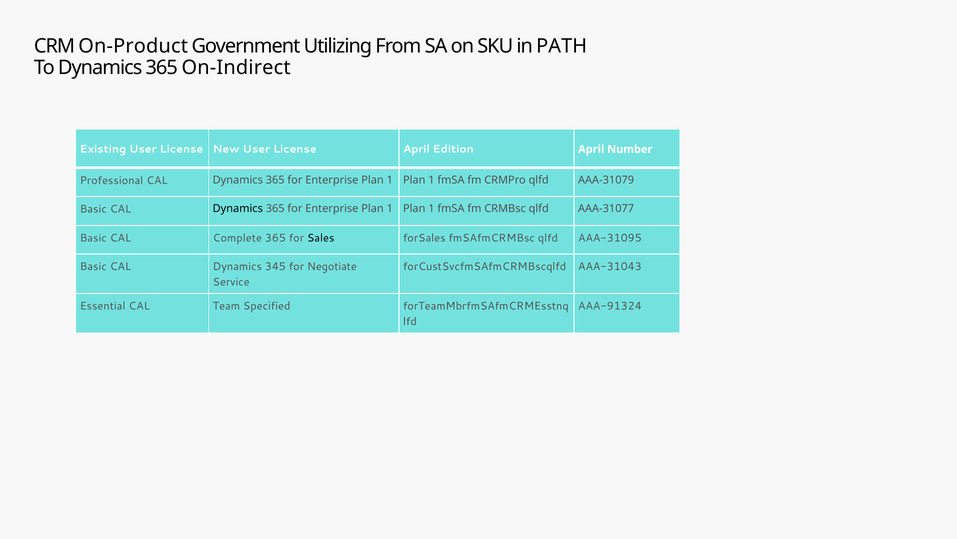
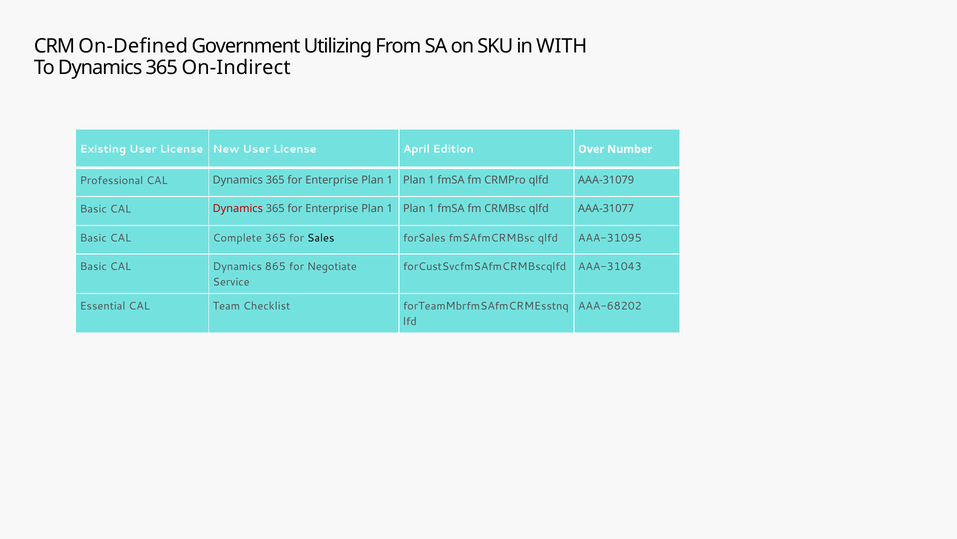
On-Product: On-Product -> On-Defined (133, 46)
PATH: PATH -> WITH (562, 46)
Edition April: April -> Over (591, 149)
Dynamics colour: black -> red (238, 209)
345: 345 -> 865 (275, 266)
Specified: Specified -> Checklist (267, 306)
AAA-91324: AAA-91324 -> AAA-68202 (610, 306)
